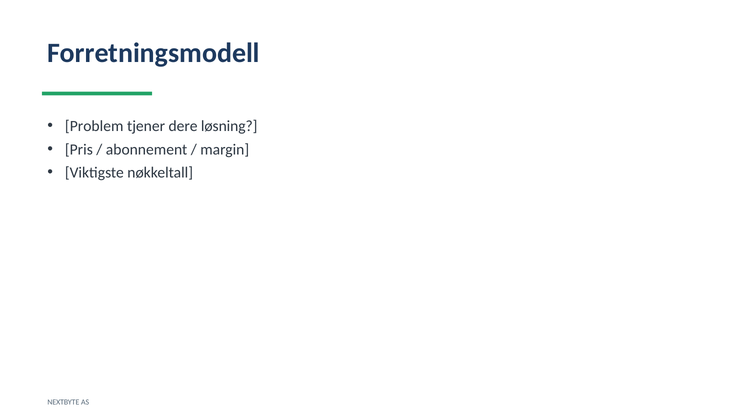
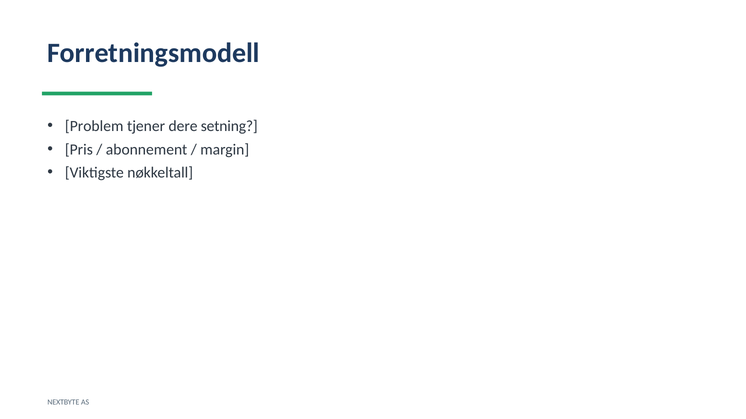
løsning: løsning -> setning (229, 126)
